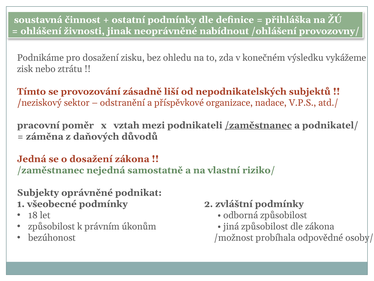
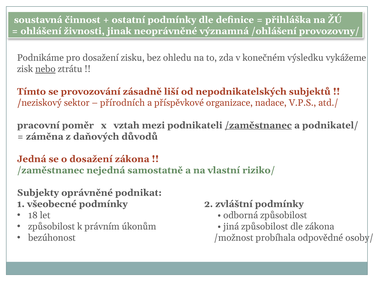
nabídnout: nabídnout -> významná (224, 31)
nebo underline: none -> present (45, 69)
odstranění: odstranění -> přírodních (122, 103)
